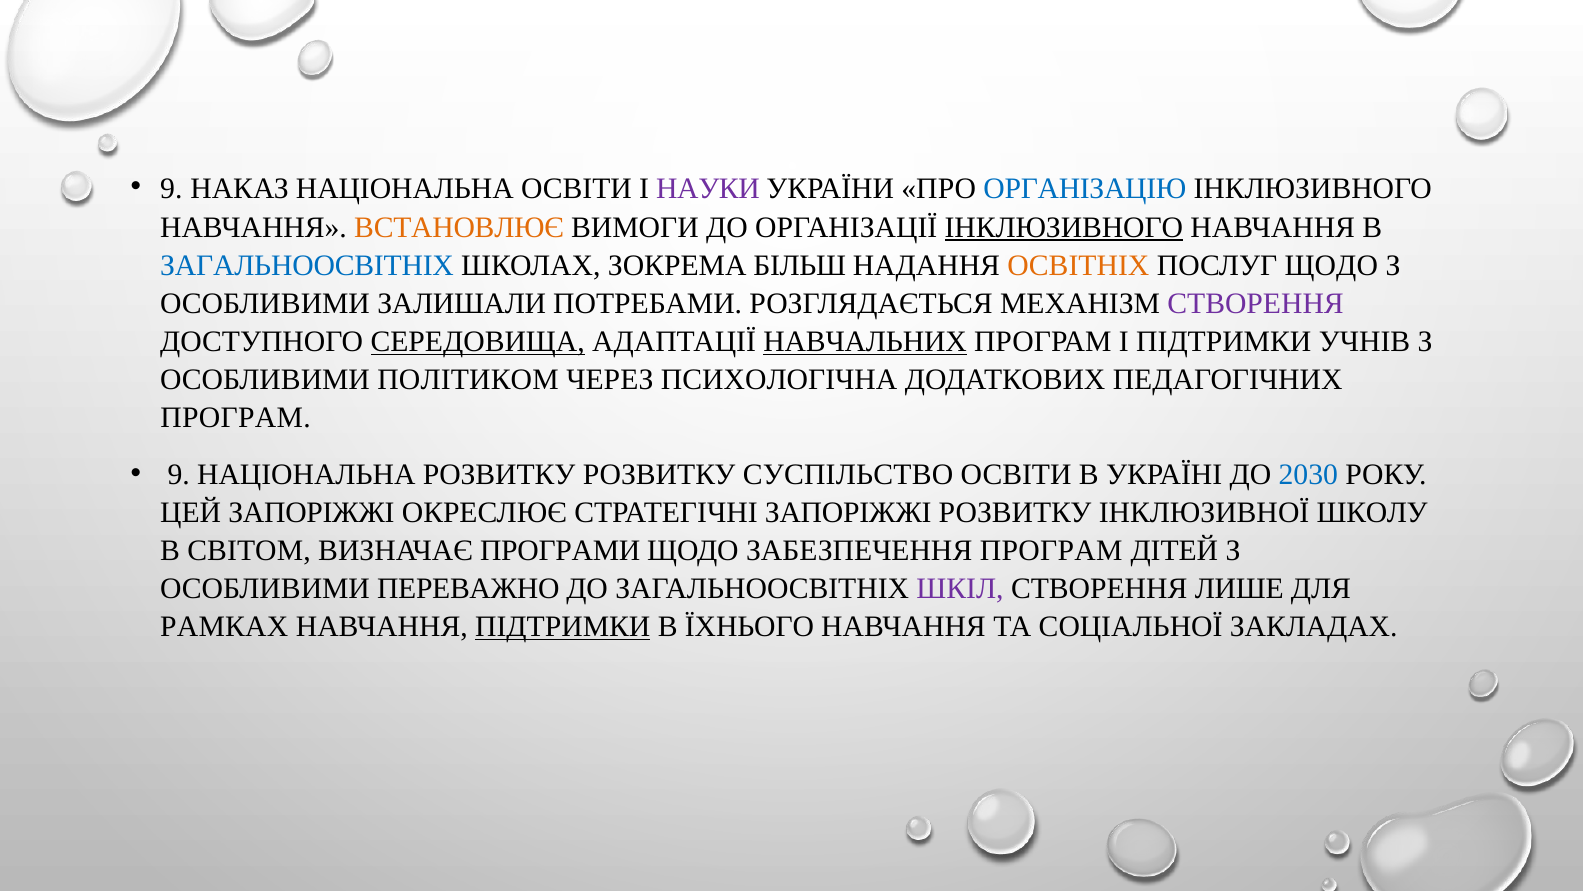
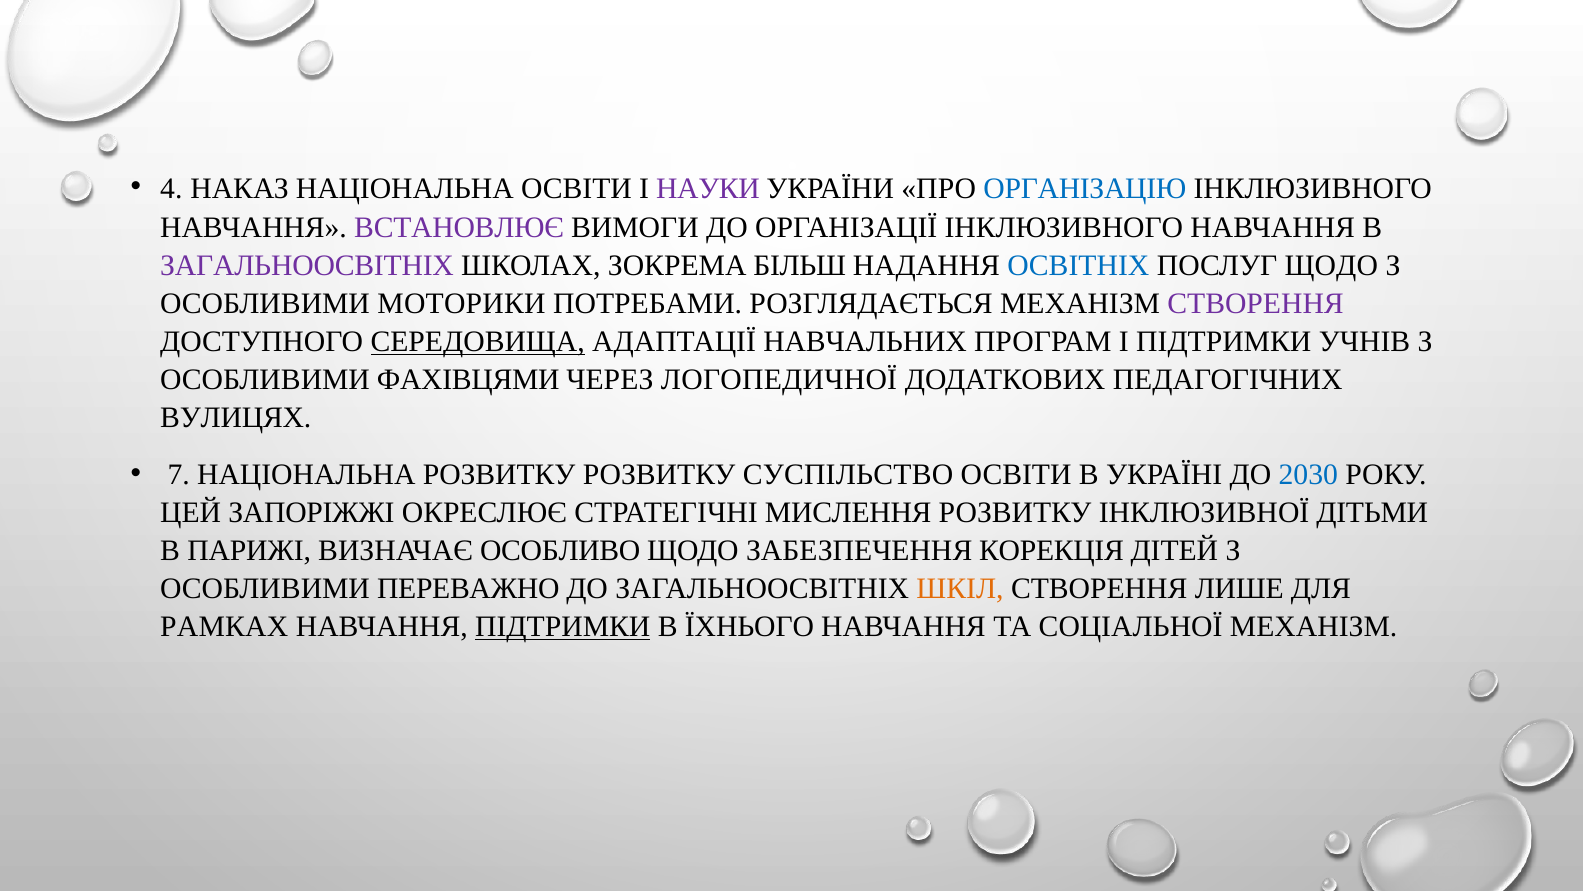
9: 9 -> 4 (171, 189)
ВСТАНОВЛЮЄ colour: orange -> purple (459, 227)
ІНКЛЮЗИВНОГО underline: present -> none (1064, 227)
ЗАГАЛЬНООСВІТНІХ colour: blue -> purple (307, 265)
ОСВІТНІХ colour: orange -> blue (1078, 265)
ЗАЛИШАЛИ: ЗАЛИШАЛИ -> МОТОРИКИ (461, 303)
НАВЧАЛЬНИХ underline: present -> none (865, 342)
ПОЛІТИКОМ: ПОЛІТИКОМ -> ФАХІВЦЯМИ (468, 380)
ПСИХОЛОГІЧНА: ПСИХОЛОГІЧНА -> ЛОГОПЕДИЧНОЇ (779, 380)
ПРОГРАМ: ПРОГРАМ -> ВУЛИЦЯХ (236, 418)
9: 9 -> 7 (179, 474)
СТРАТЕГІЧНІ ЗАПОРІЖЖІ: ЗАПОРІЖЖІ -> МИСЛЕННЯ (848, 512)
ШКОЛУ: ШКОЛУ -> ДІТЬМИ (1372, 512)
СВІТОМ: СВІТОМ -> ПАРИЖІ (249, 550)
ПРОГРАМИ: ПРОГРАМИ -> ОСОБЛИВО (560, 550)
ЗАБЕЗПЕЧЕННЯ ПРОГРАМ: ПРОГРАМ -> КОРЕКЦІЯ (1052, 550)
ШКІЛ colour: purple -> orange (960, 588)
СОЦІАЛЬНОЇ ЗАКЛАДАХ: ЗАКЛАДАХ -> МЕХАНІЗМ (1314, 626)
